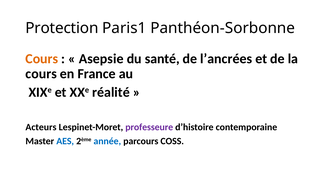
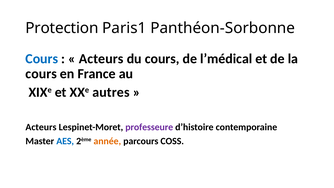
Cours colour: orange -> blue (42, 59)
Asepsie: Asepsie -> Acteurs (101, 59)
du santé: santé -> cours (162, 59)
l’ancrées: l’ancrées -> l’médical (226, 59)
réalité: réalité -> autres (111, 92)
année colour: blue -> orange (107, 141)
